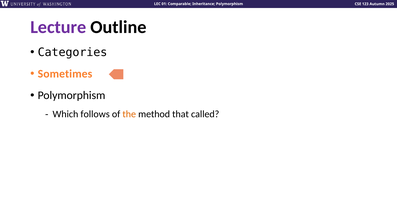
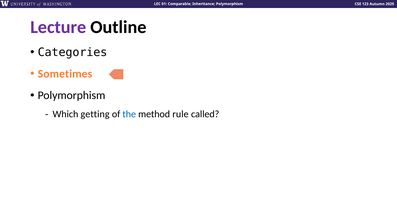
follows: follows -> getting (95, 114)
the colour: orange -> blue (129, 114)
that: that -> rule (181, 114)
